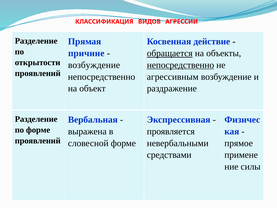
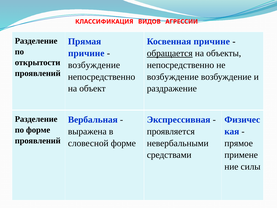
Косвенная действие: действие -> причине (212, 41)
непосредственно underline: present -> none (180, 65)
агрессивным: агрессивным -> возбуждение (173, 77)
